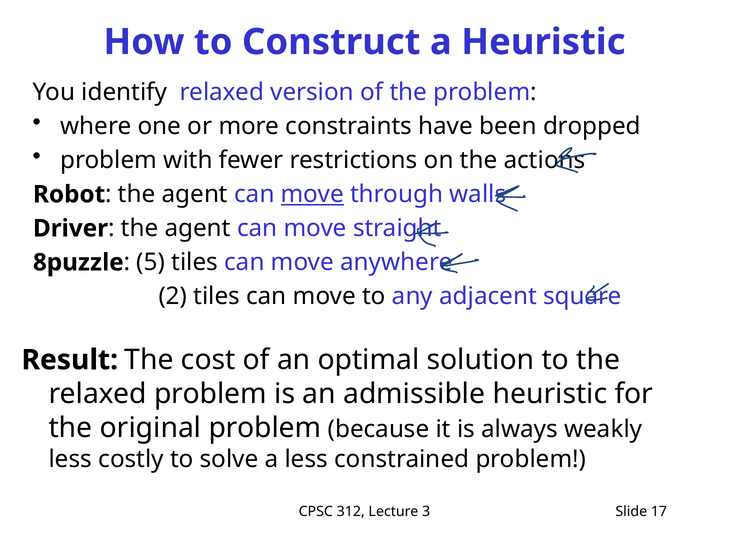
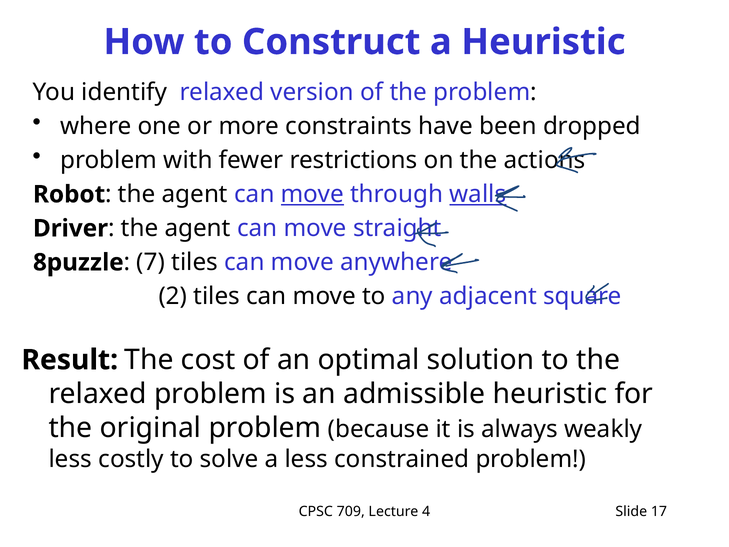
walls underline: none -> present (478, 194)
5: 5 -> 7 (151, 262)
312: 312 -> 709 (351, 511)
3: 3 -> 4 (426, 511)
